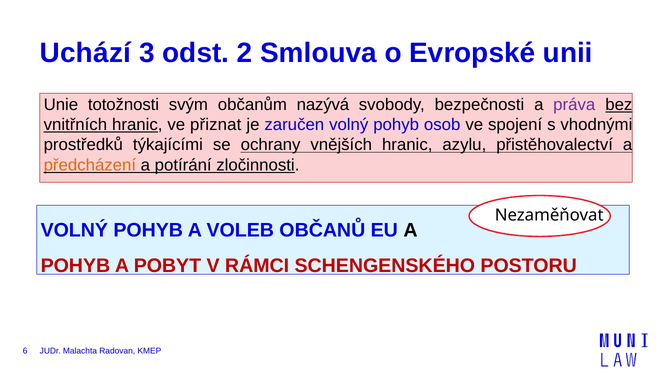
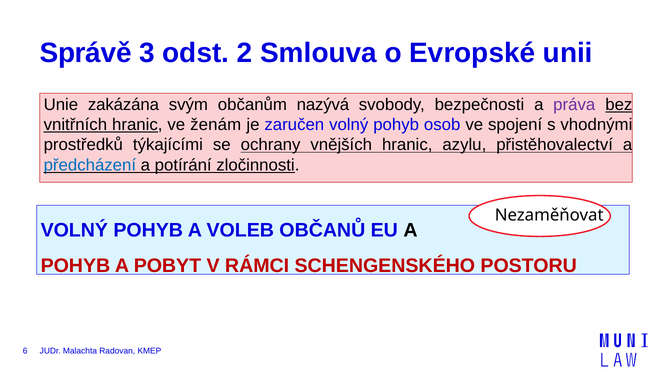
Uchází: Uchází -> Správě (86, 53)
totožnosti: totožnosti -> zakázána (123, 105)
přiznat: přiznat -> ženám (216, 125)
předcházení colour: orange -> blue (90, 165)
